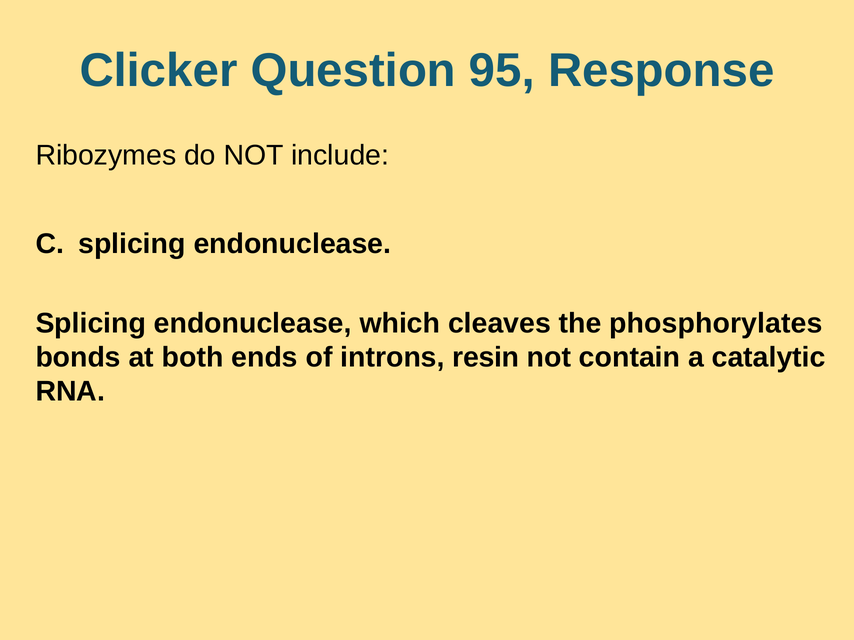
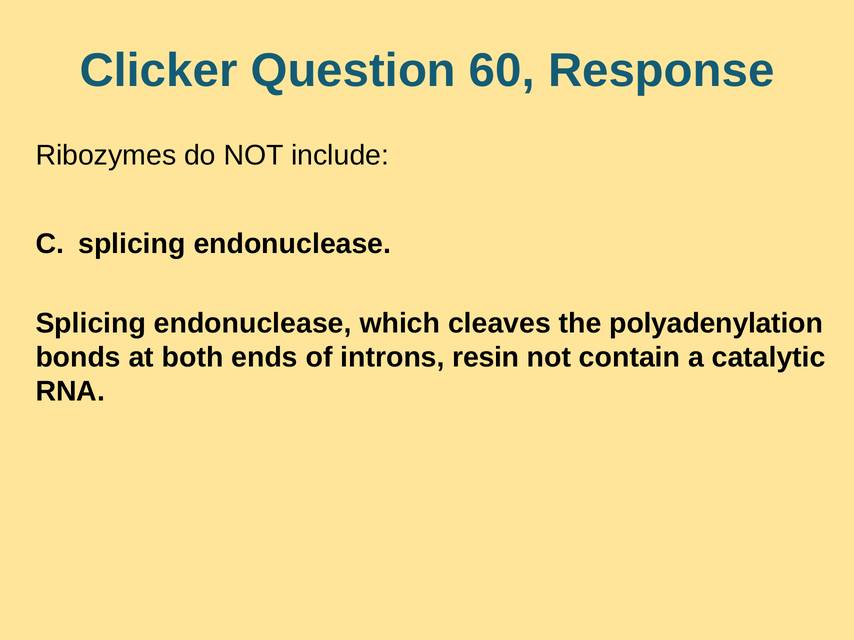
95: 95 -> 60 (502, 71)
phosphorylates: phosphorylates -> polyadenylation (716, 324)
